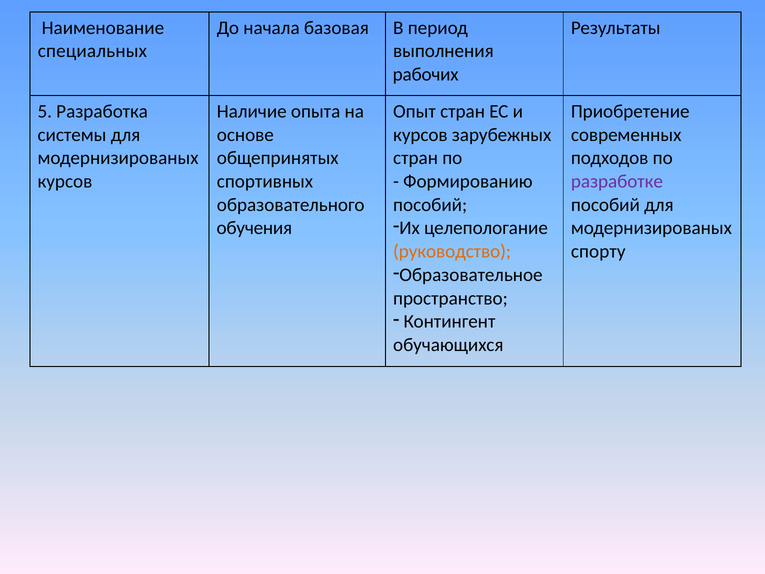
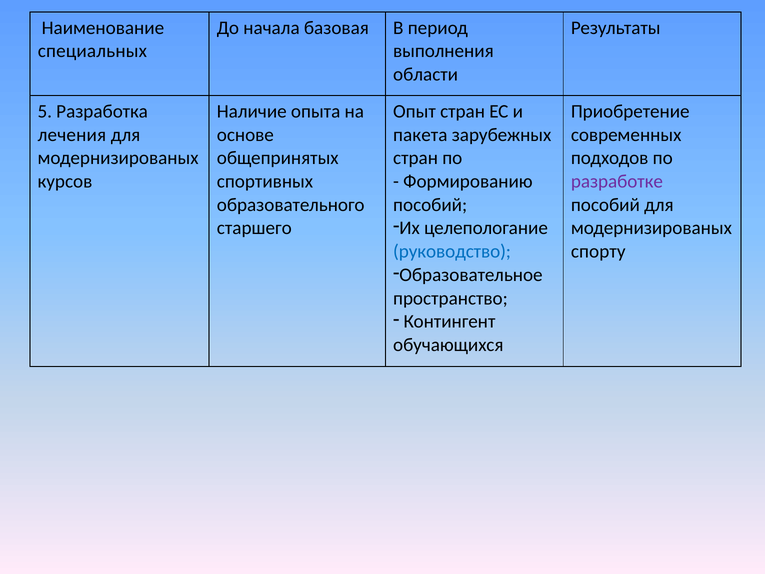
рабочих: рабочих -> области (426, 74)
системы: системы -> лечения (72, 135)
курсов: курсов -> пакета (420, 135)
обучения: обучения -> старшего (254, 228)
руководство colour: orange -> blue (452, 251)
